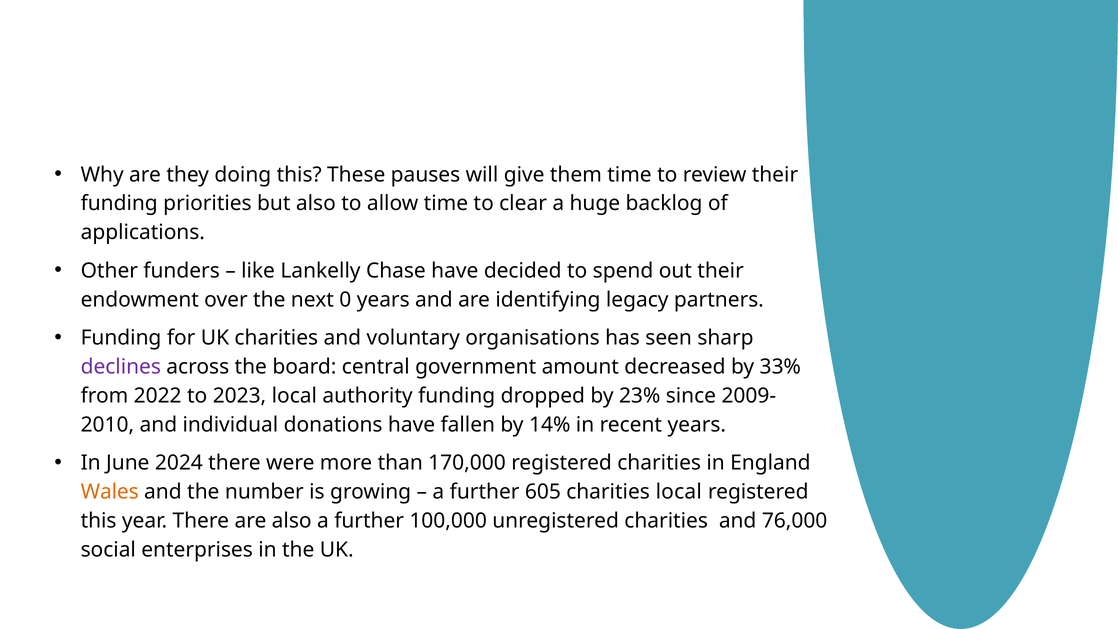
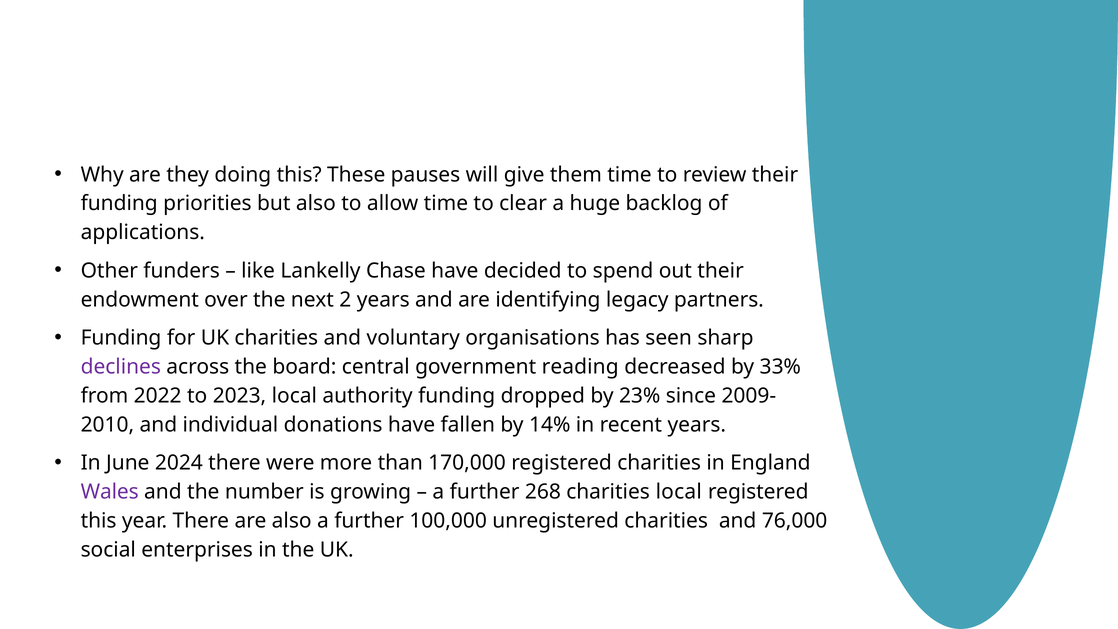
0: 0 -> 2 (345, 300)
amount: amount -> reading (580, 367)
Wales colour: orange -> purple (110, 492)
605: 605 -> 268 (543, 492)
